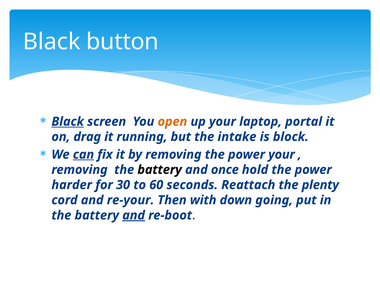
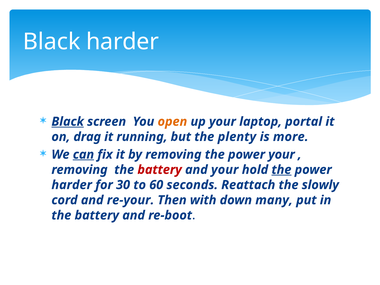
Black button: button -> harder (123, 42)
intake: intake -> plenty (237, 137)
block: block -> more (291, 137)
battery colour: black -> red (160, 170)
and once: once -> your (225, 170)
the underline: none -> present (281, 170)
plenty: plenty -> slowly (320, 185)
going: going -> many (274, 200)
and underline: present -> none (134, 215)
